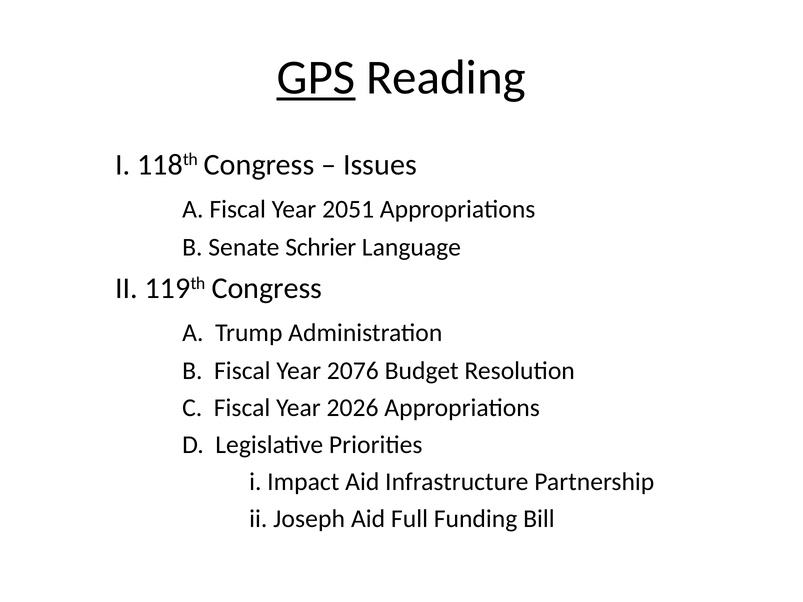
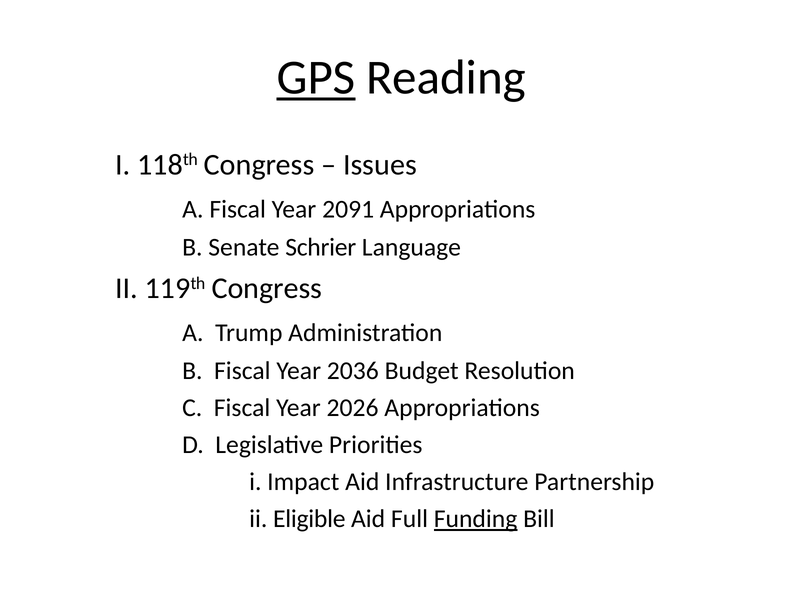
2051: 2051 -> 2091 (348, 210)
2076: 2076 -> 2036 (353, 371)
Joseph: Joseph -> Eligible (309, 519)
Funding underline: none -> present (476, 519)
